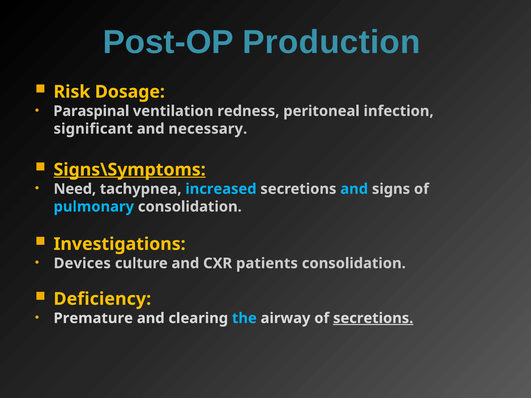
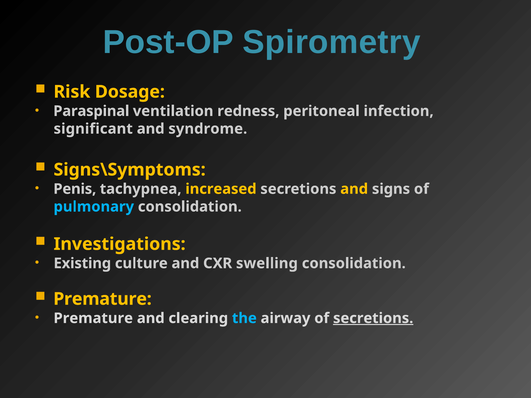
Production: Production -> Spirometry (332, 42)
necessary: necessary -> syndrome (208, 129)
Signs\Symptoms underline: present -> none (130, 170)
Need: Need -> Penis (75, 189)
increased colour: light blue -> yellow (221, 189)
and colour: light blue -> yellow (354, 189)
Devices: Devices -> Existing (82, 263)
patients: patients -> swelling (267, 263)
Deficiency: Deficiency -> Premature (103, 299)
